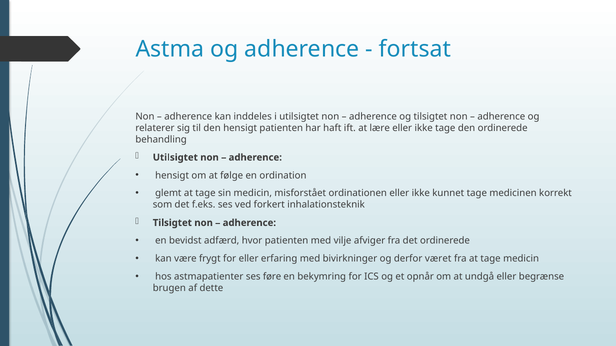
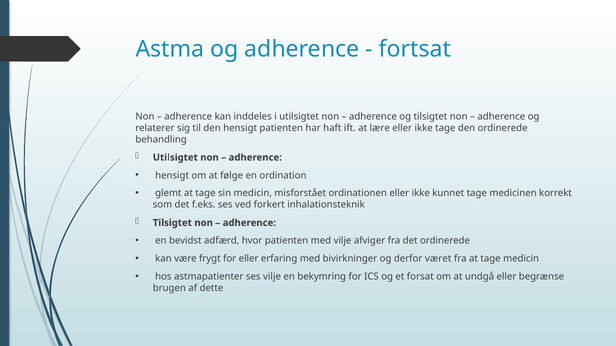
ses føre: føre -> vilje (272, 277)
opnår: opnår -> forsat (420, 277)
